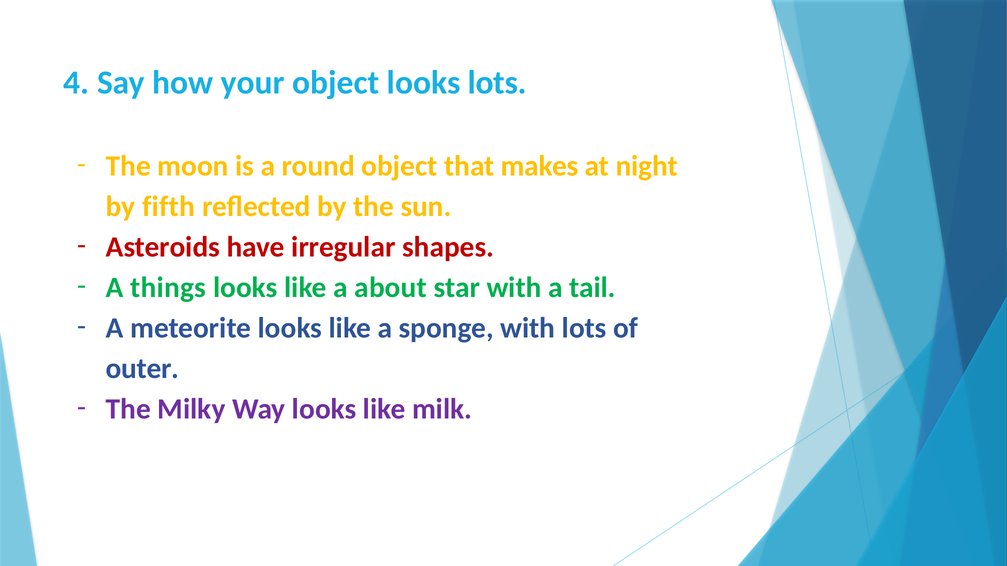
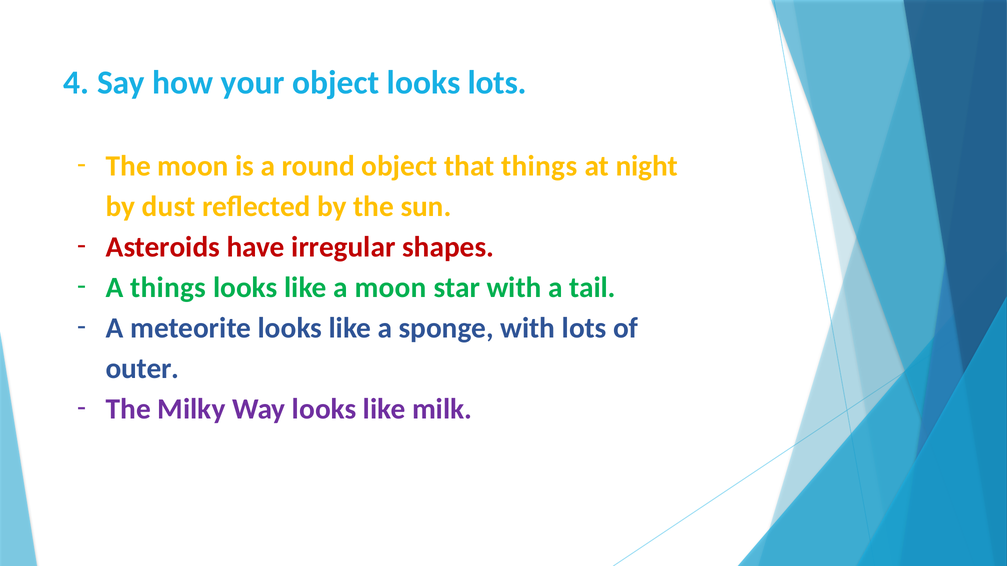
that makes: makes -> things (539, 166)
fifth: fifth -> dust (169, 207)
a about: about -> moon (391, 288)
